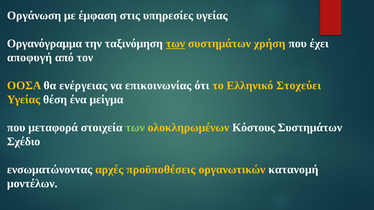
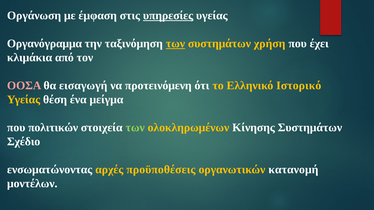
υπηρεσίες underline: none -> present (168, 16)
αποφυγή: αποφυγή -> κλιμάκια (30, 58)
ΟΟΣΑ colour: yellow -> pink (24, 86)
ενέργειας: ενέργειας -> εισαγωγή (83, 86)
επικοινωνίας: επικοινωνίας -> προτεινόμενη (158, 86)
Στοχεύει: Στοχεύει -> Ιστορικό (299, 86)
μεταφορά: μεταφορά -> πολιτικών (53, 128)
Κόστους: Κόστους -> Κίνησης (254, 128)
